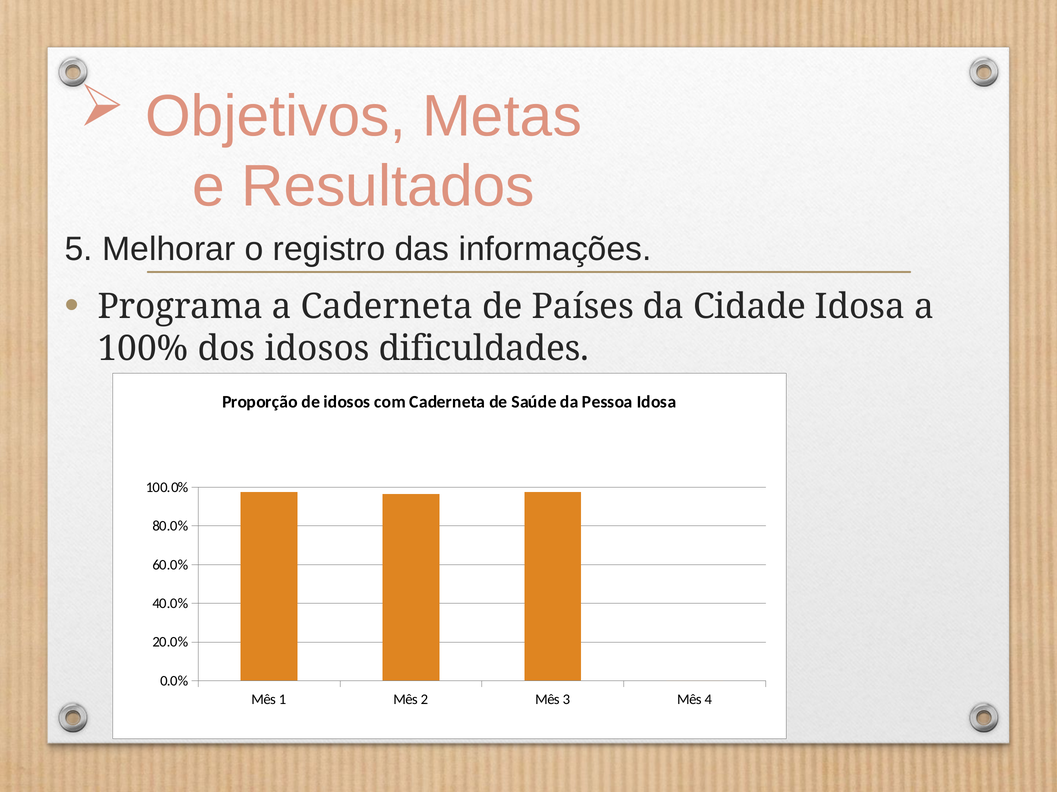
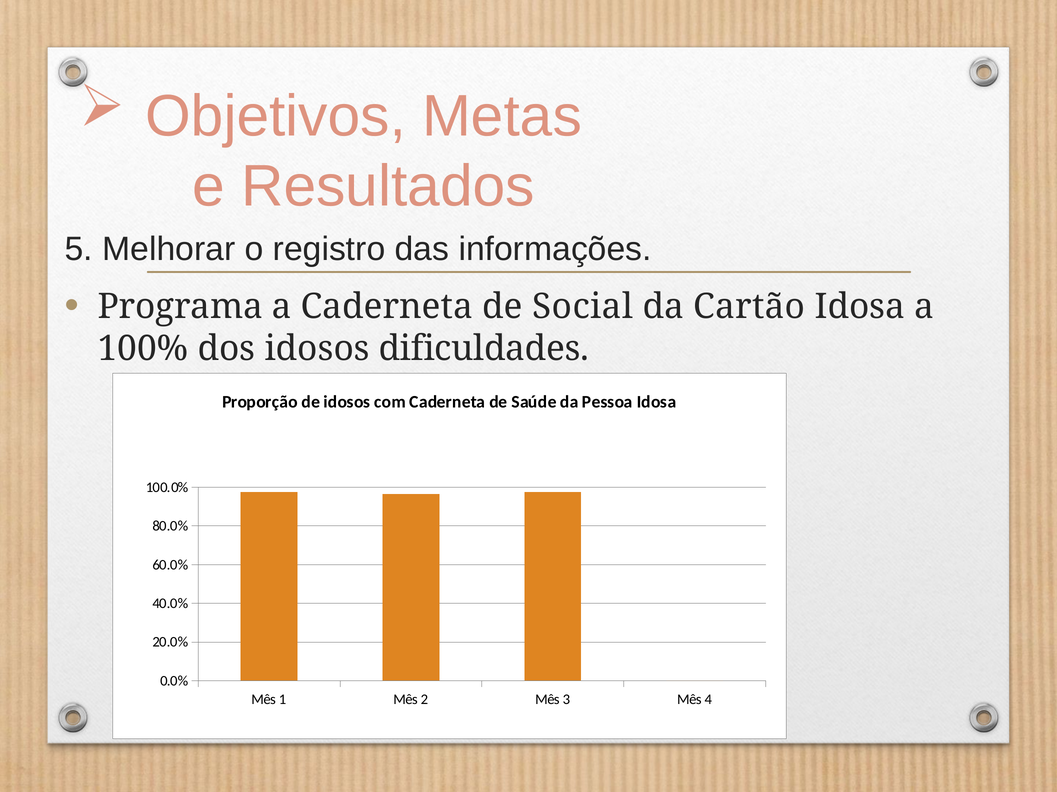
Países: Países -> Social (583, 307)
Cidade: Cidade -> Cartão (749, 307)
